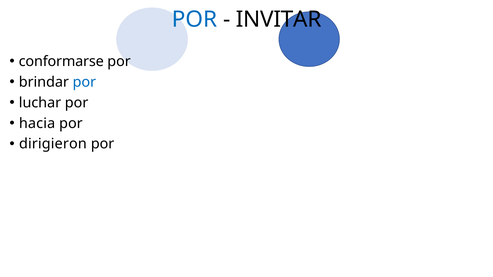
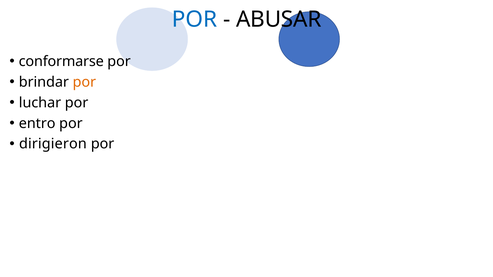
INVITAR: INVITAR -> ABUSAR (279, 19)
por colour: blue -> orange (84, 82)
hacia: hacia -> entro (37, 123)
